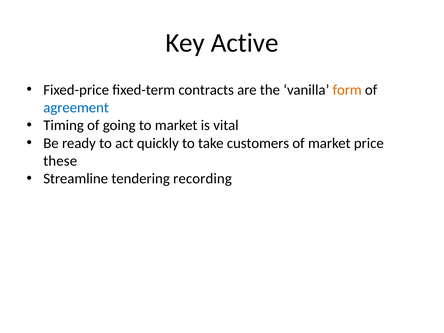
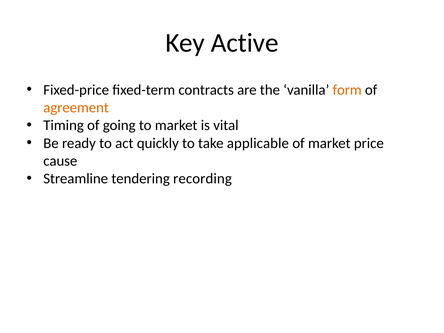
agreement colour: blue -> orange (76, 108)
customers: customers -> applicable (258, 143)
these: these -> cause (60, 161)
